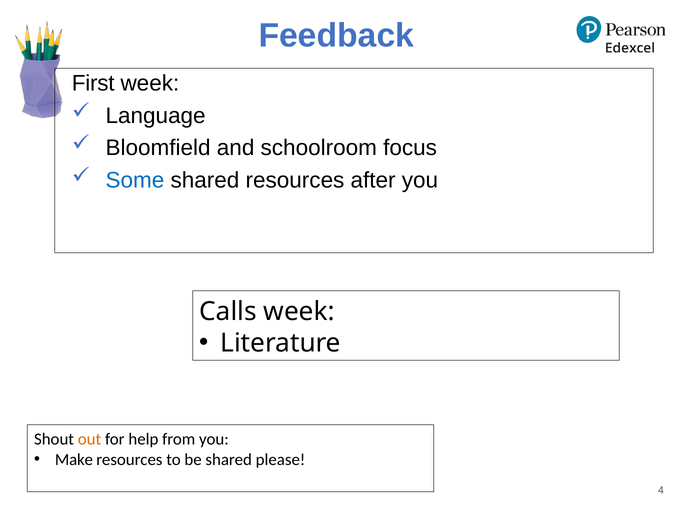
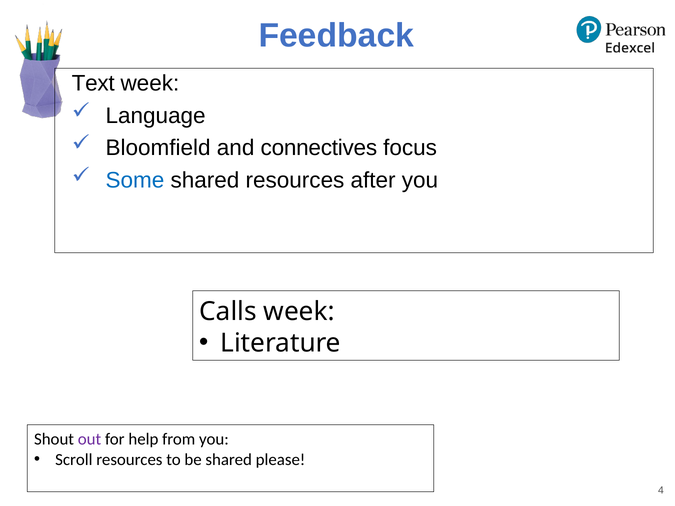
First: First -> Text (93, 84)
schoolroom: schoolroom -> connectives (319, 148)
out colour: orange -> purple (90, 439)
Make: Make -> Scroll (74, 460)
